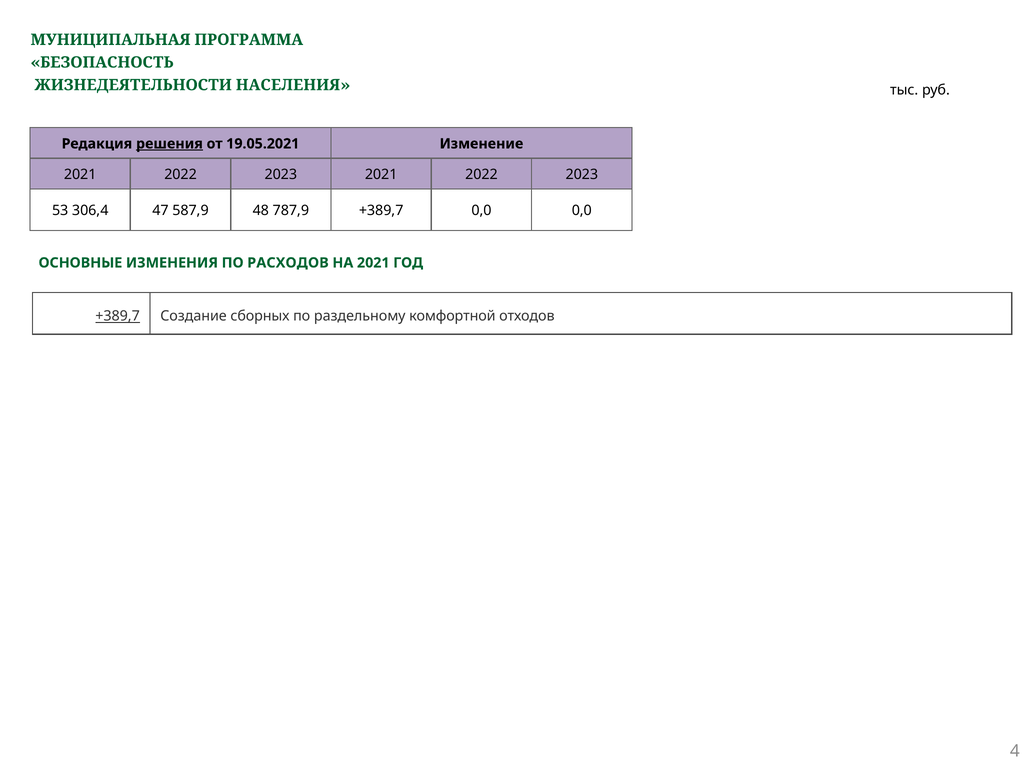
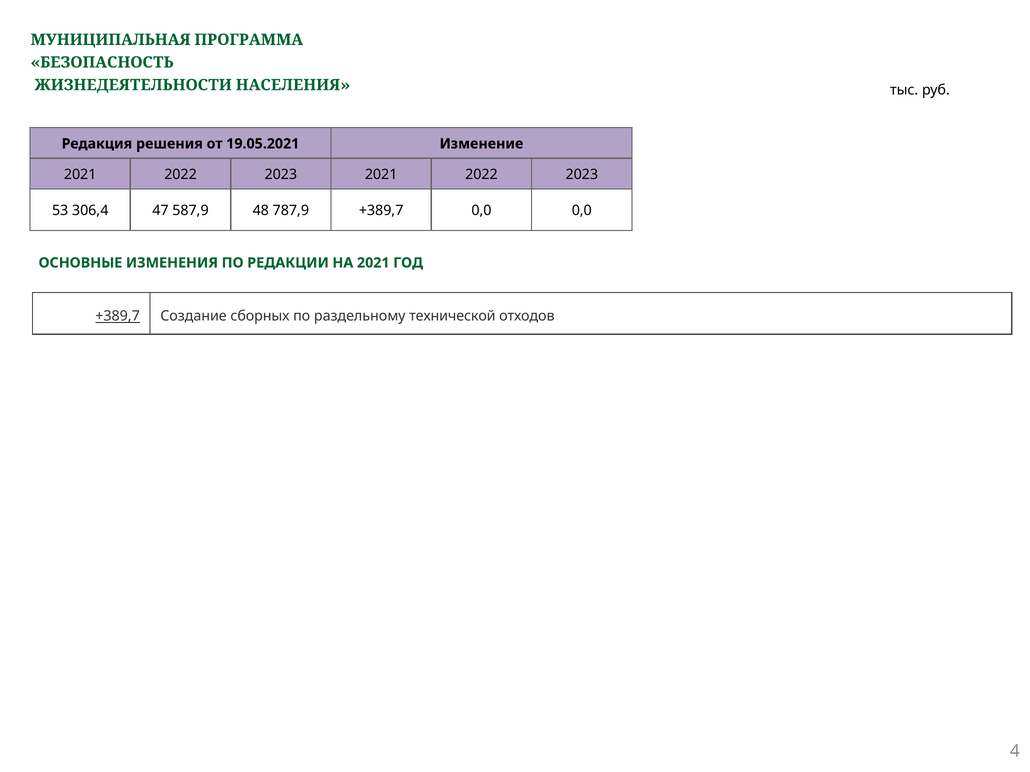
решения underline: present -> none (169, 144)
РАСХОДОВ: РАСХОДОВ -> РЕДАКЦИИ (288, 263)
комфортной: комфортной -> технической (452, 316)
